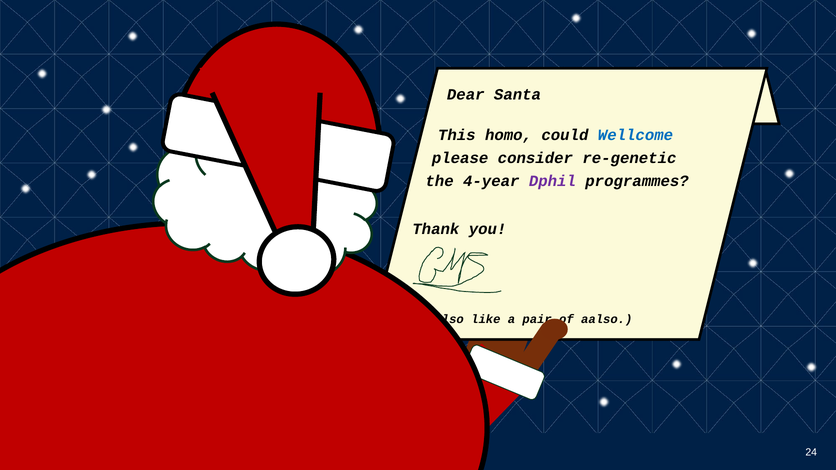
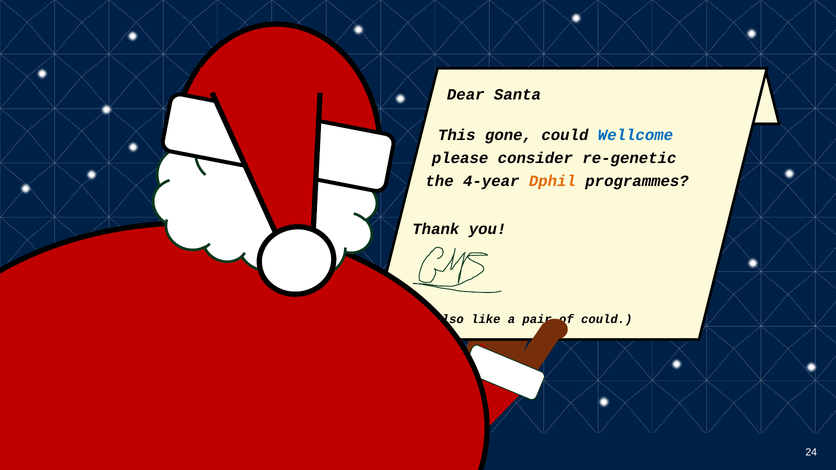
homo: homo -> gone (509, 135)
Dphil colour: purple -> orange (552, 181)
aalso: aalso -> could (607, 319)
